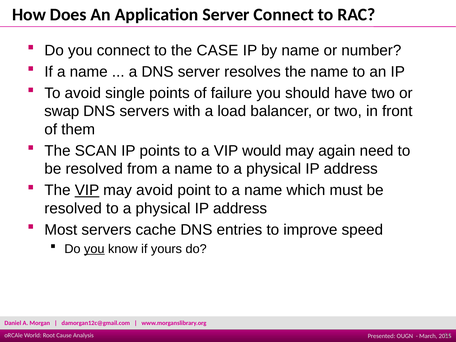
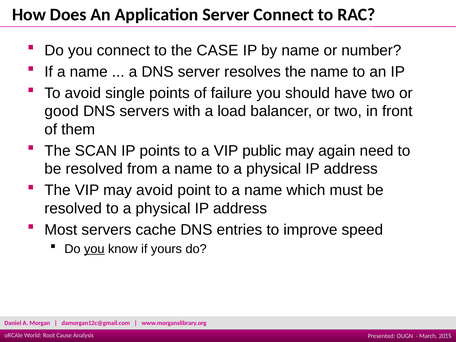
swap: swap -> good (62, 111)
would: would -> public (262, 151)
VIP underline: present -> none (87, 190)
